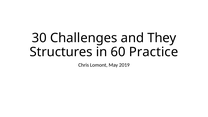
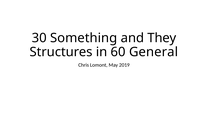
Challenges: Challenges -> Something (84, 38)
Practice: Practice -> General (154, 52)
